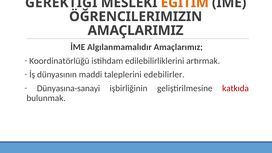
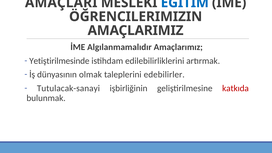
GEREKTIĞI: GEREKTIĞI -> AMAÇLARI (61, 3)
EĞİTİM colour: orange -> blue (185, 3)
Koordinatörlüğü: Koordinatörlüğü -> Yetiştirilmesinde (59, 61)
maddi: maddi -> olmak (90, 75)
Dünyasına-sanayi: Dünyasına-sanayi -> Tutulacak-sanayi (68, 88)
